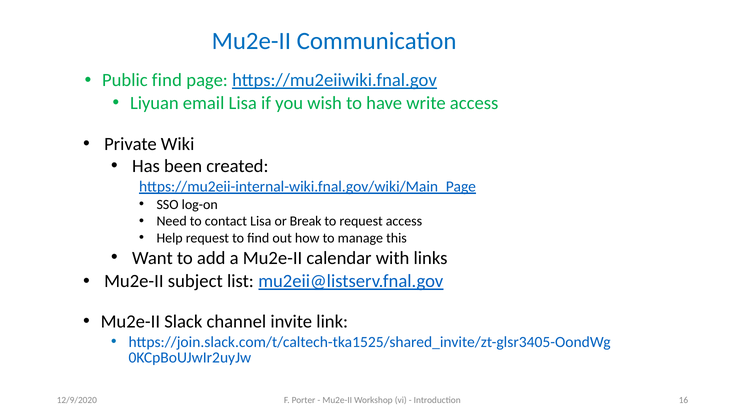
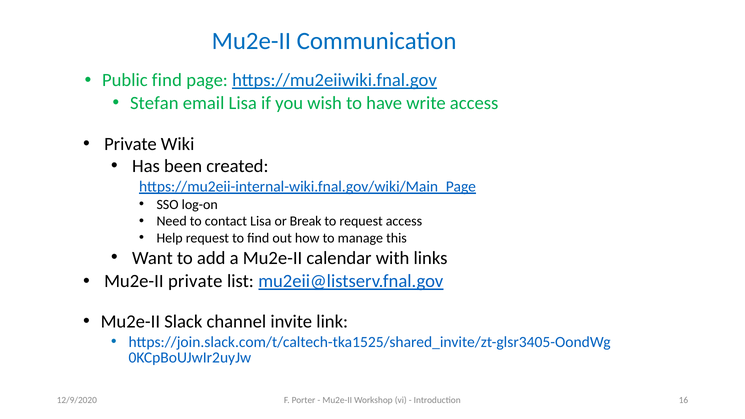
Liyuan: Liyuan -> Stefan (154, 103)
Mu2e-II subject: subject -> private (195, 281)
